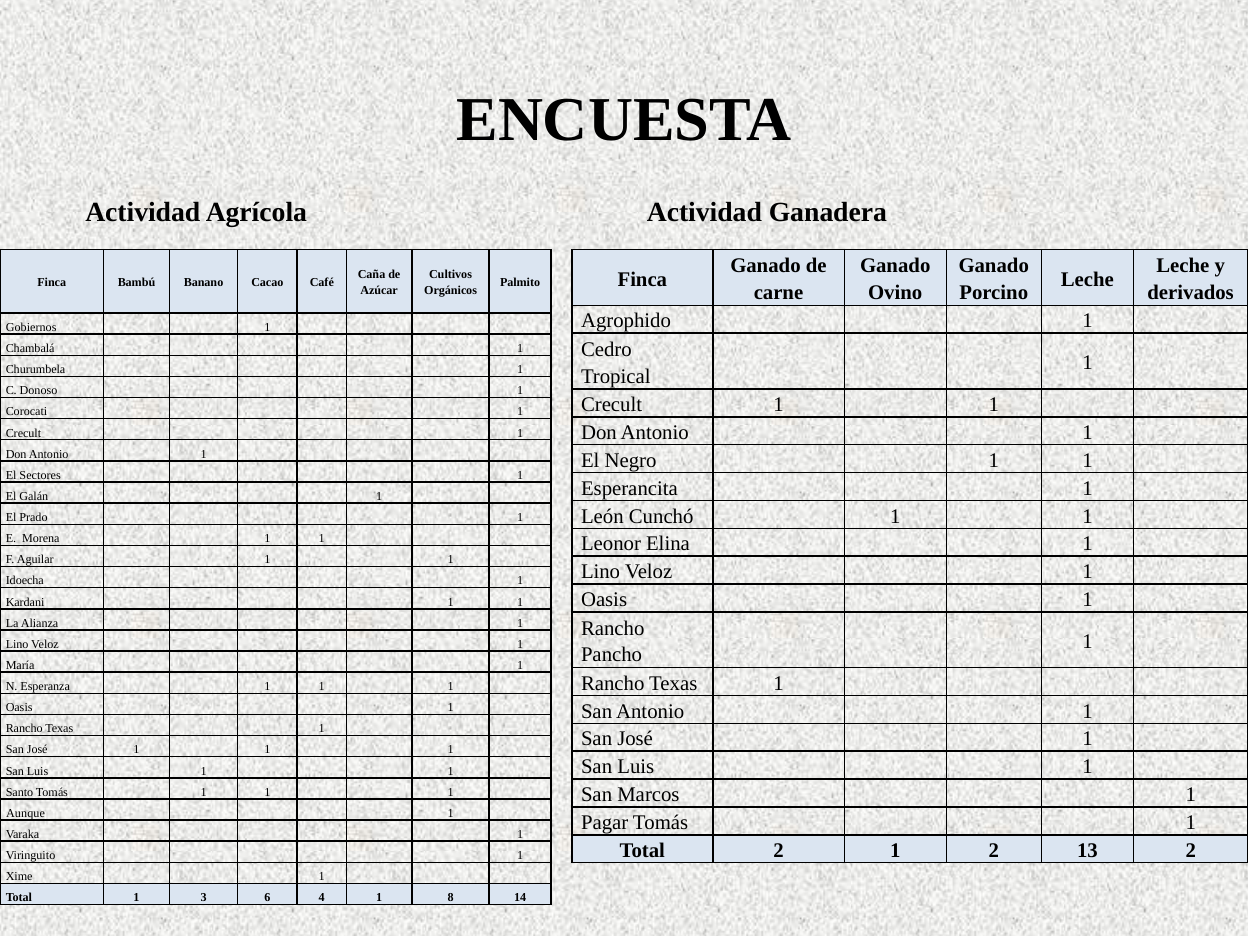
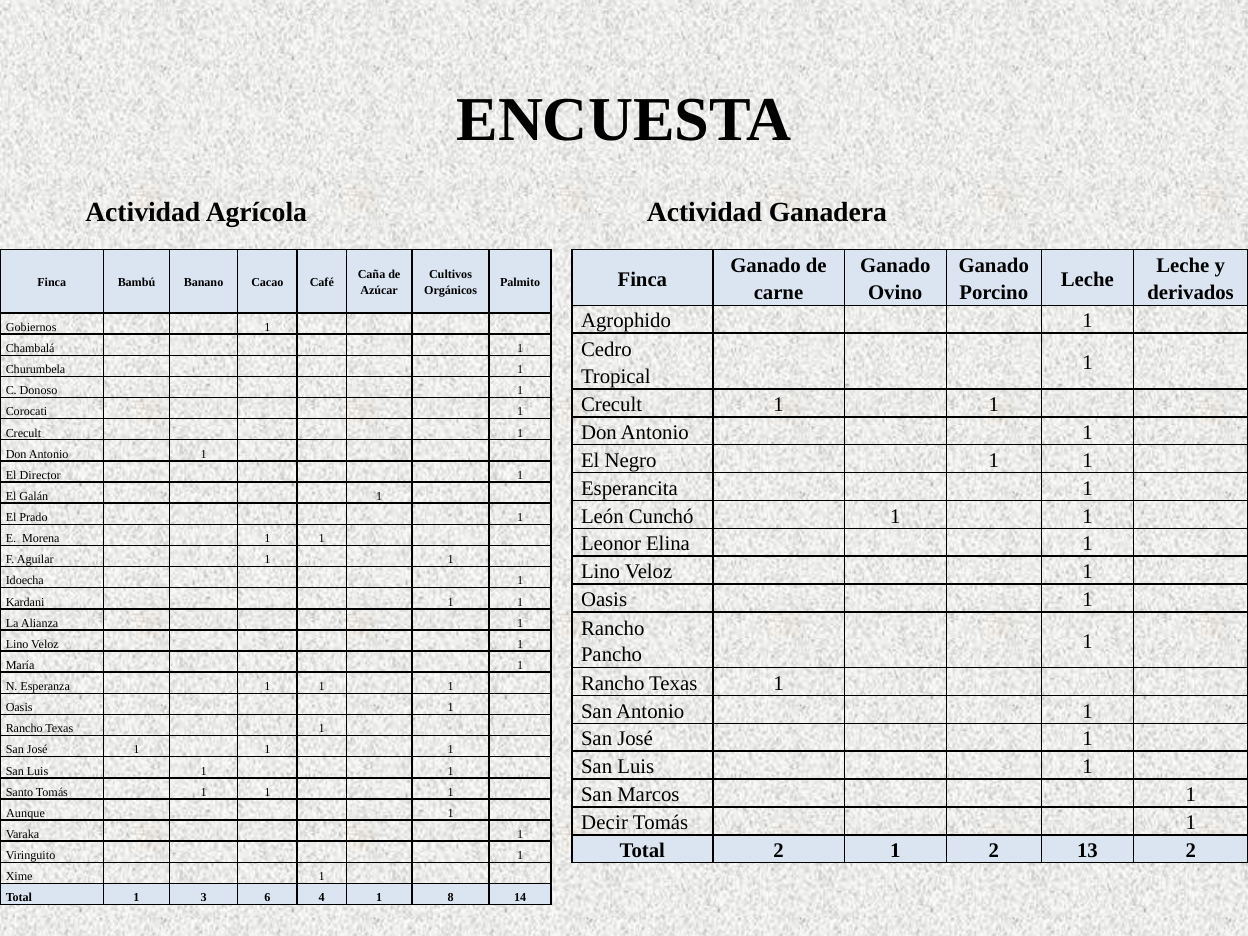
Sectores: Sectores -> Director (40, 475)
Pagar: Pagar -> Decir (605, 823)
